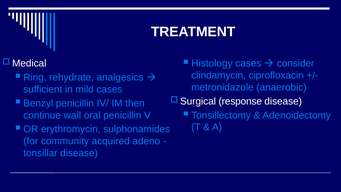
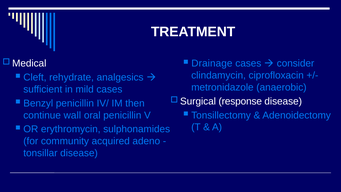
Histology: Histology -> Drainage (212, 63)
Ring: Ring -> Cleft (35, 77)
